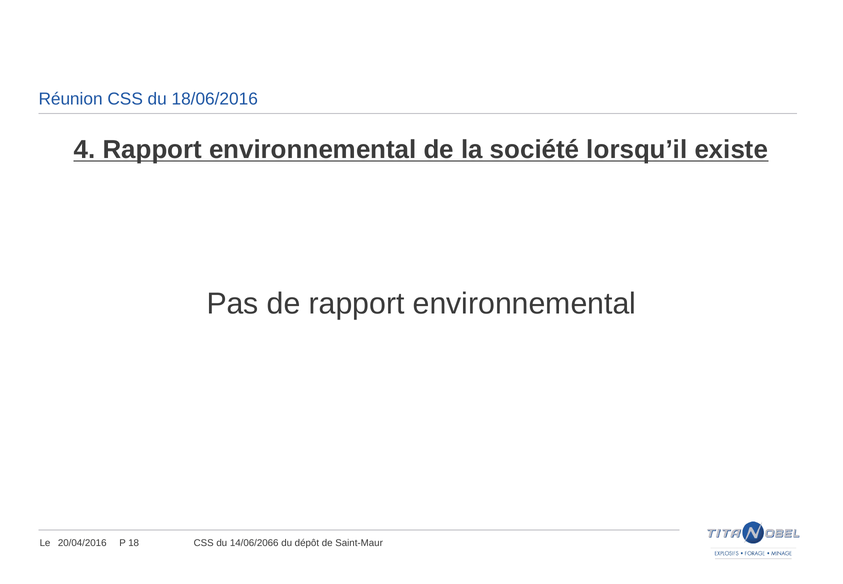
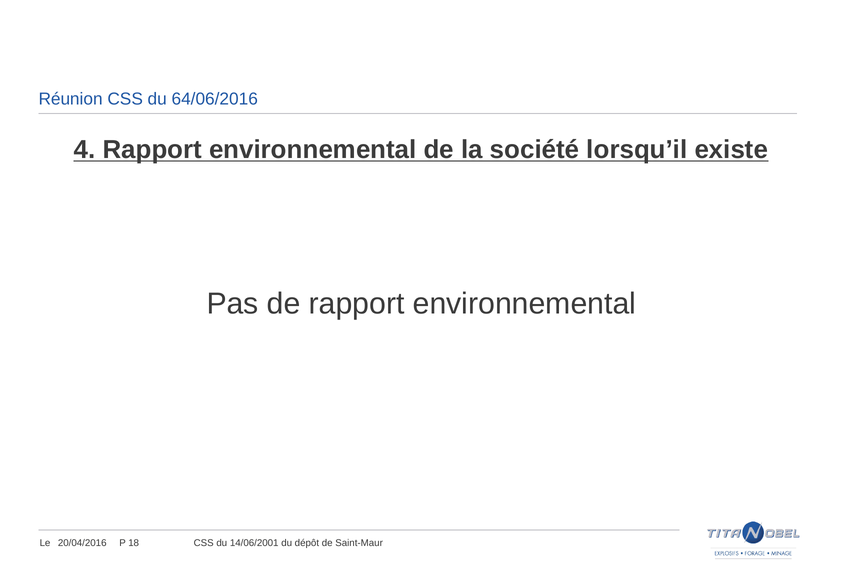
18/06/2016: 18/06/2016 -> 64/06/2016 (215, 99)
14/06/2066: 14/06/2066 -> 14/06/2001 (254, 543)
